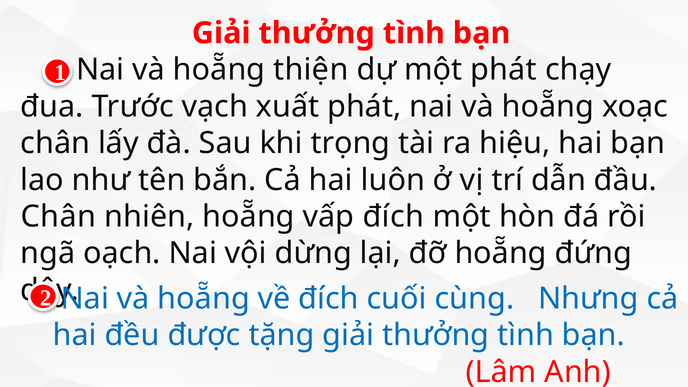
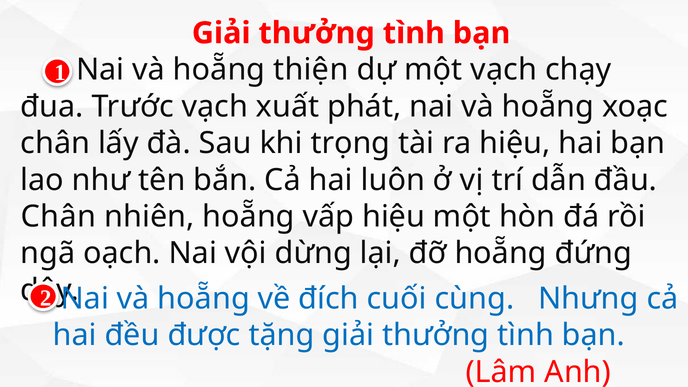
một phát: phát -> vạch (504, 70)
vấp đích: đích -> hiệu (394, 217)
